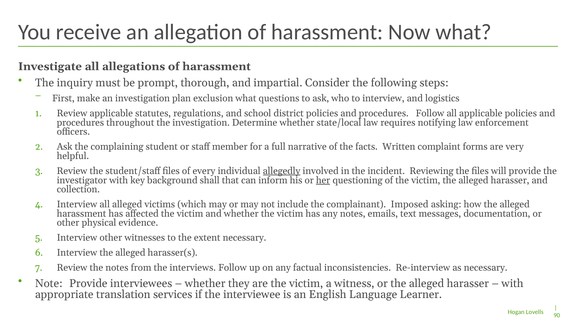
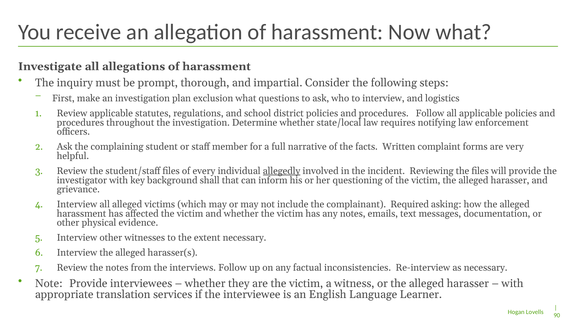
her underline: present -> none (323, 180)
collection: collection -> grievance (78, 189)
Imposed: Imposed -> Required (410, 204)
